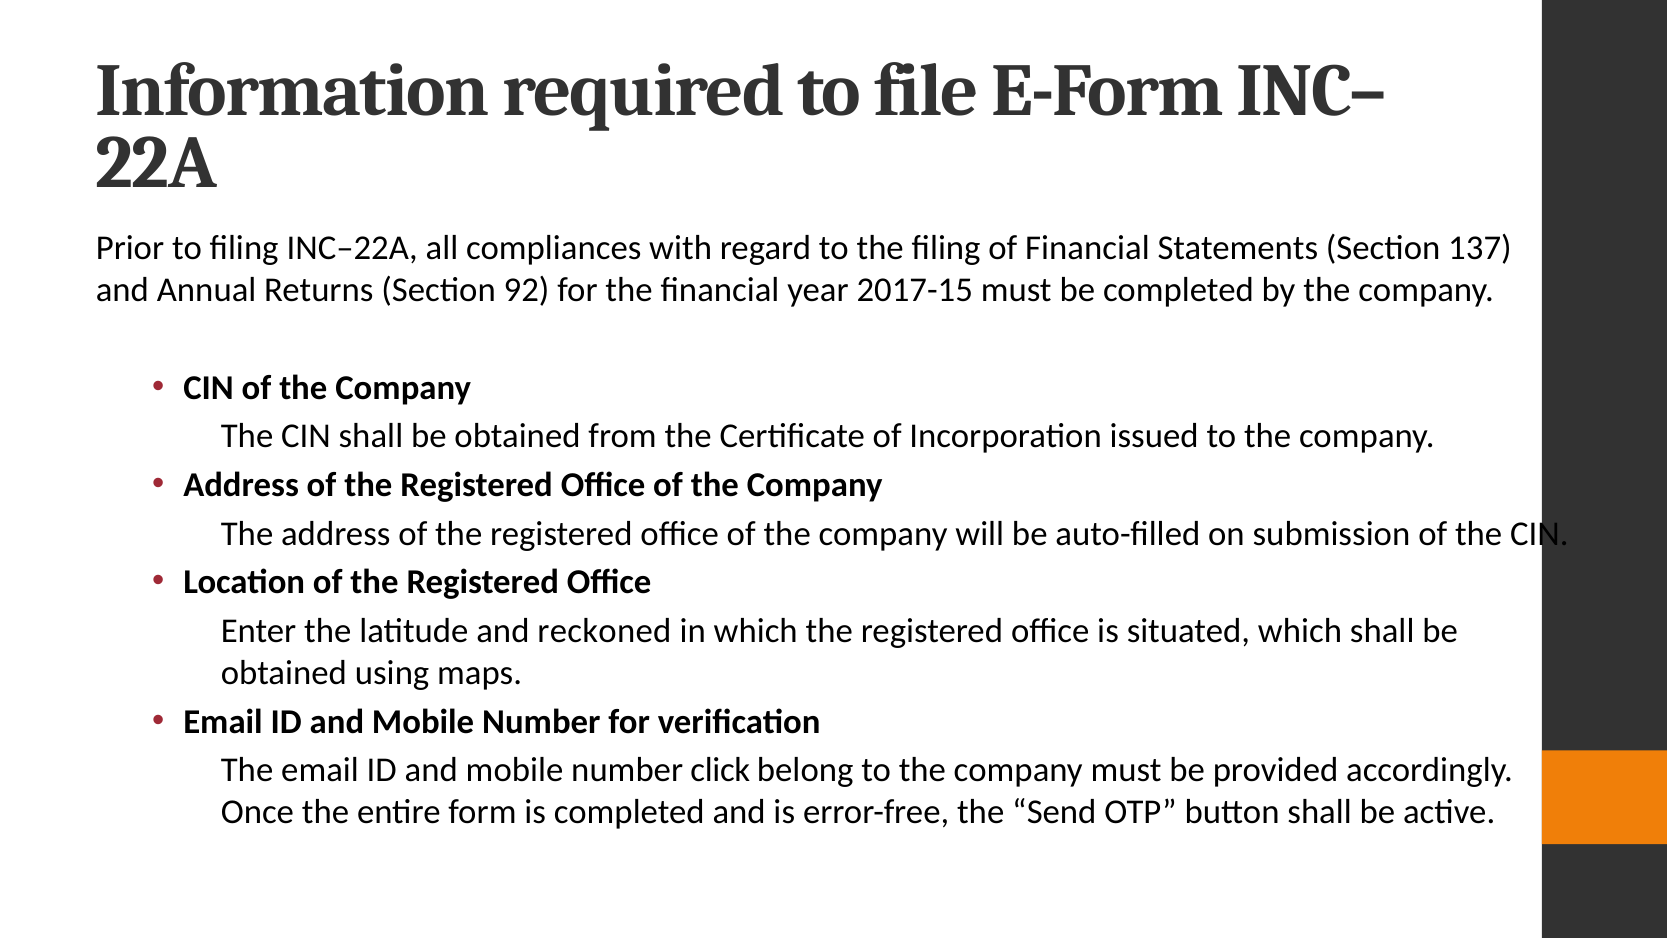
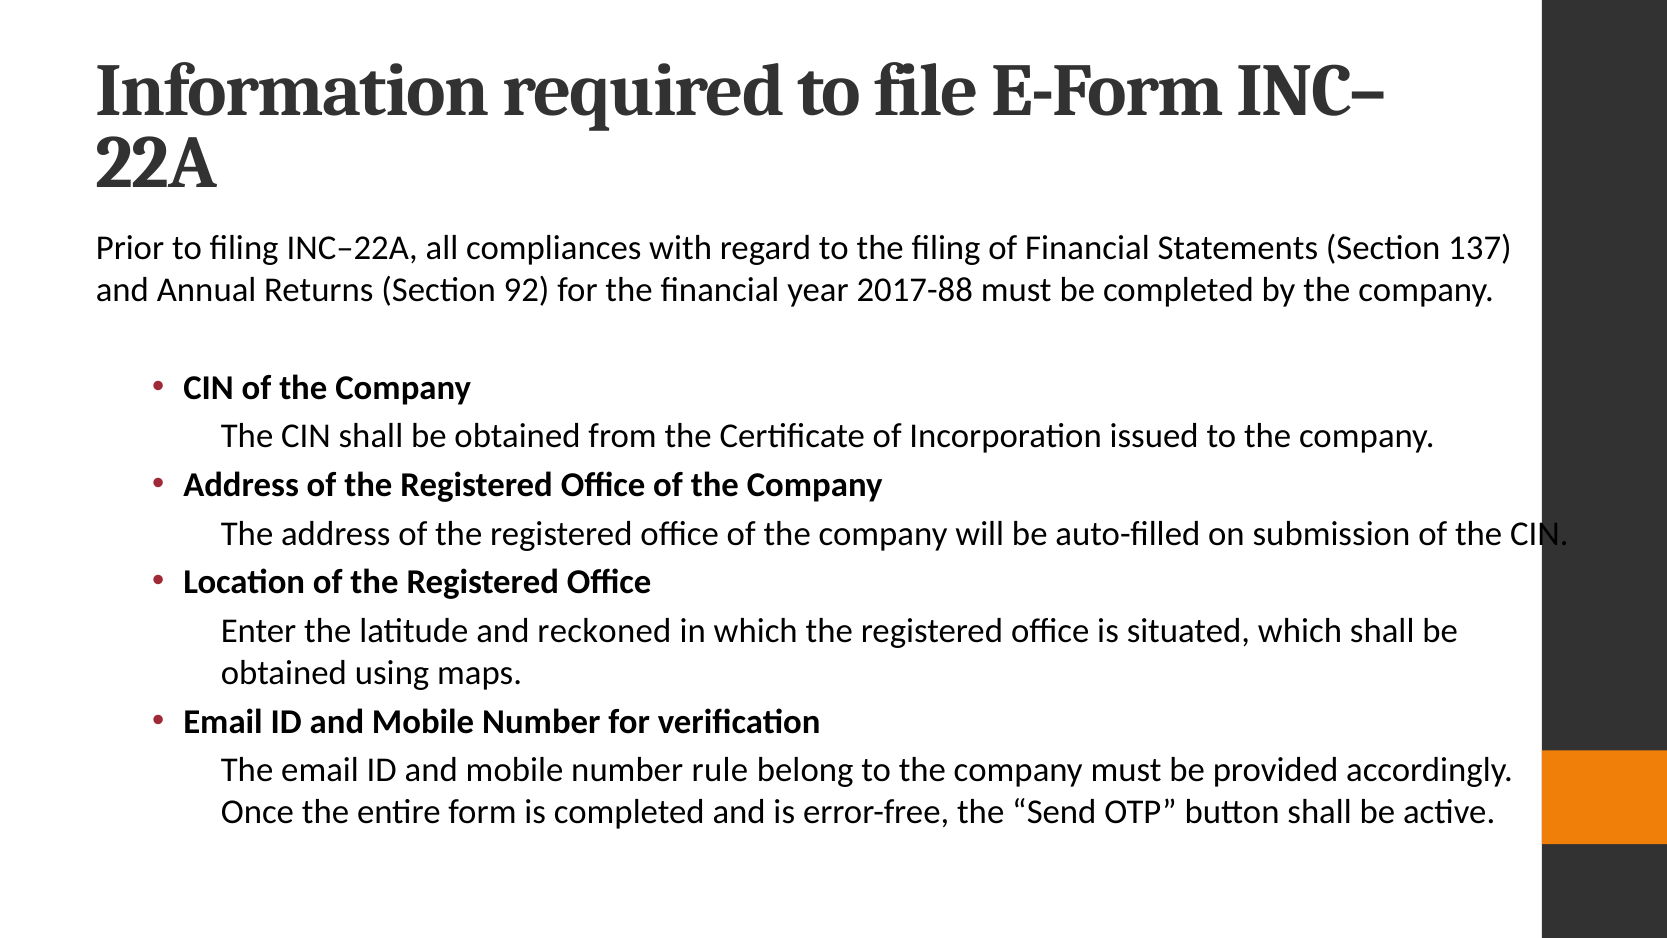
2017-15: 2017-15 -> 2017-88 (915, 290)
click: click -> rule (720, 770)
